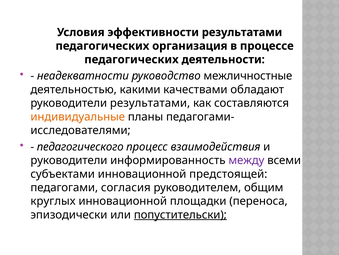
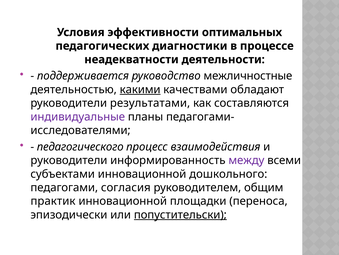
эффективности результатами: результатами -> оптимальных (242, 32)
организация: организация -> диагностики (190, 46)
педагогических: педагогических -> неадекватности (131, 59)
неадекватности: неадекватности -> поддерживается (83, 76)
какими underline: none -> present (140, 89)
индивидуальные colour: orange -> purple (78, 116)
предстоящей: предстоящей -> дошкольного (228, 174)
круглых: круглых -> практик (53, 201)
